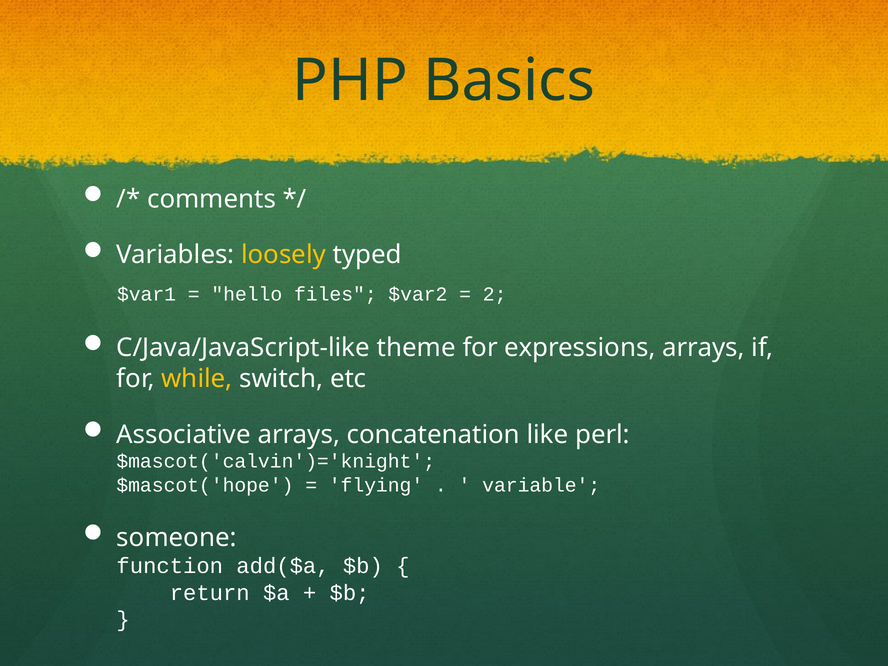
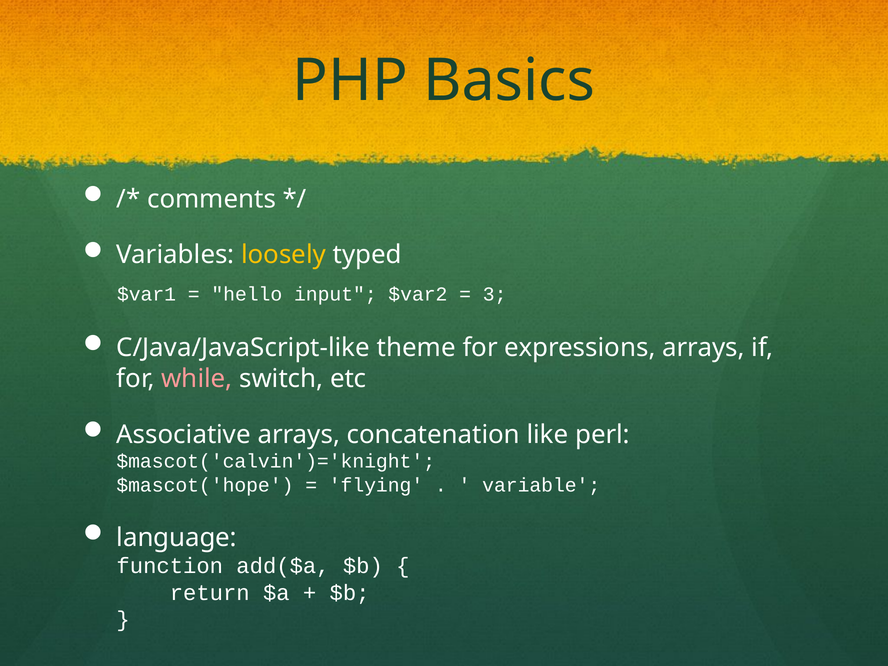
files: files -> input (335, 294)
2: 2 -> 3 (495, 294)
while colour: yellow -> pink (197, 379)
someone: someone -> language (177, 538)
